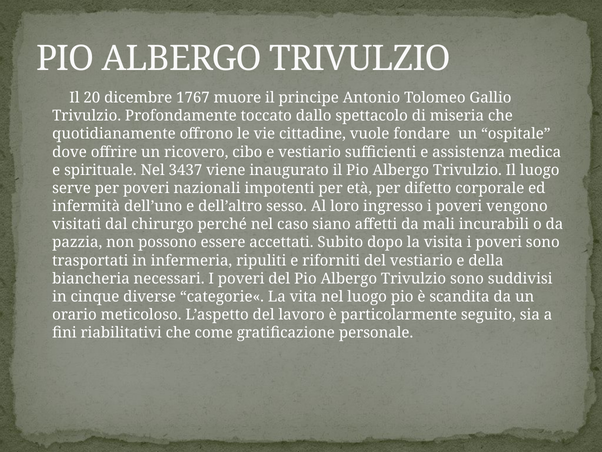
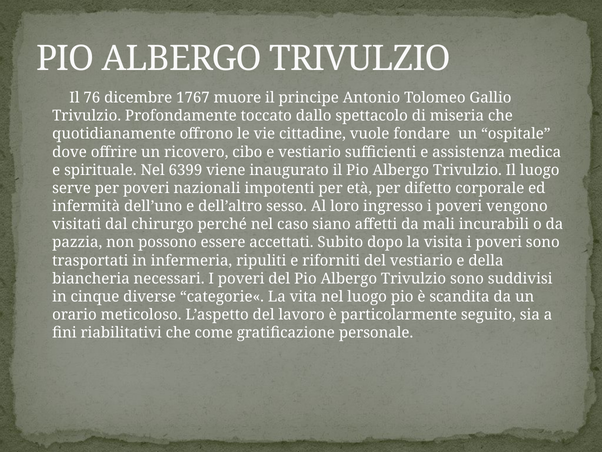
20: 20 -> 76 (92, 98)
3437: 3437 -> 6399 (185, 170)
